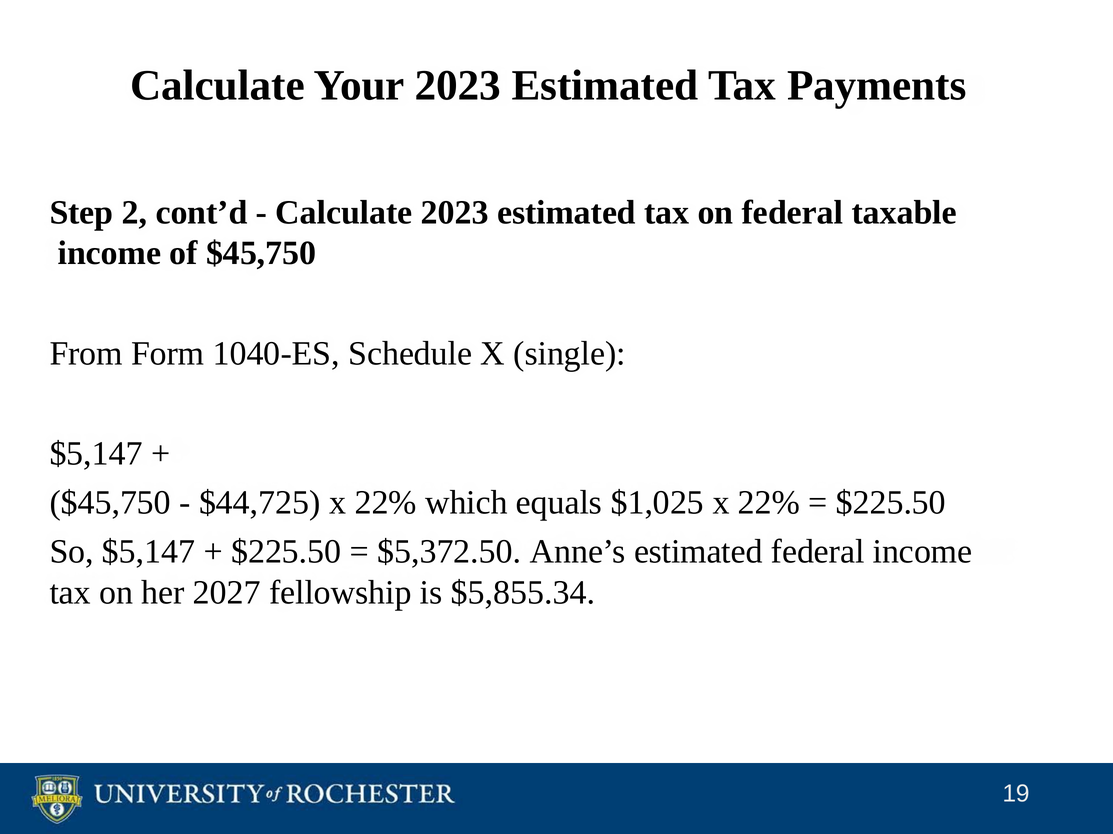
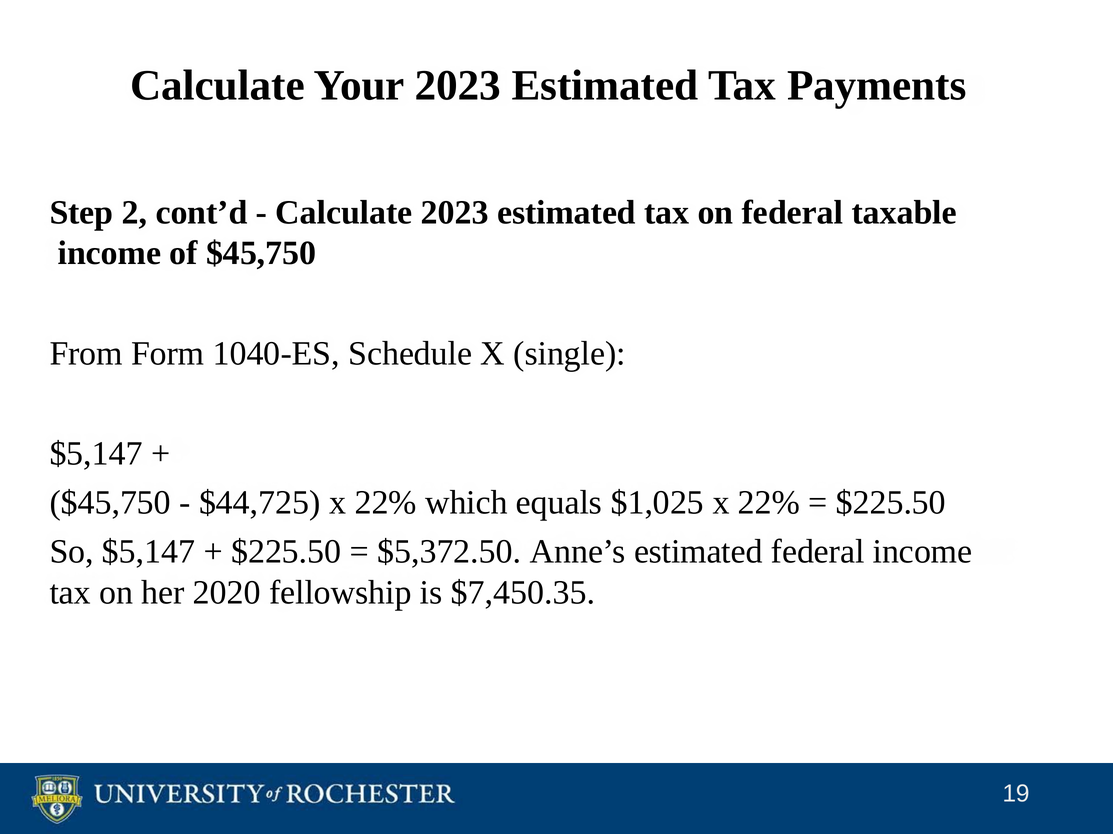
2027: 2027 -> 2020 (227, 593)
$5,855.34: $5,855.34 -> $7,450.35 (523, 593)
